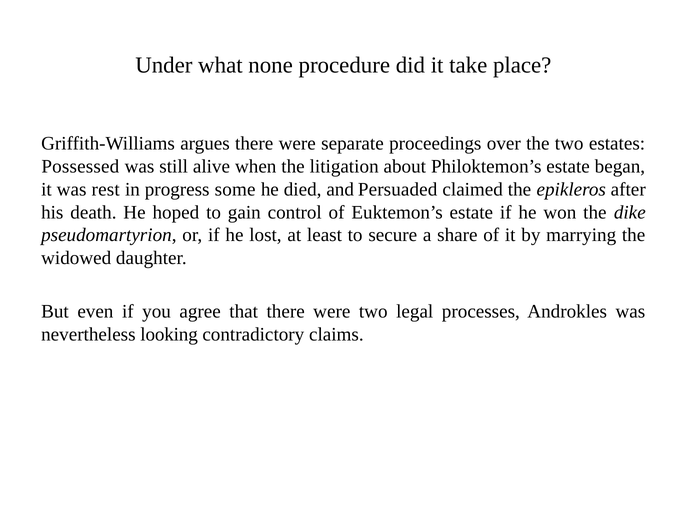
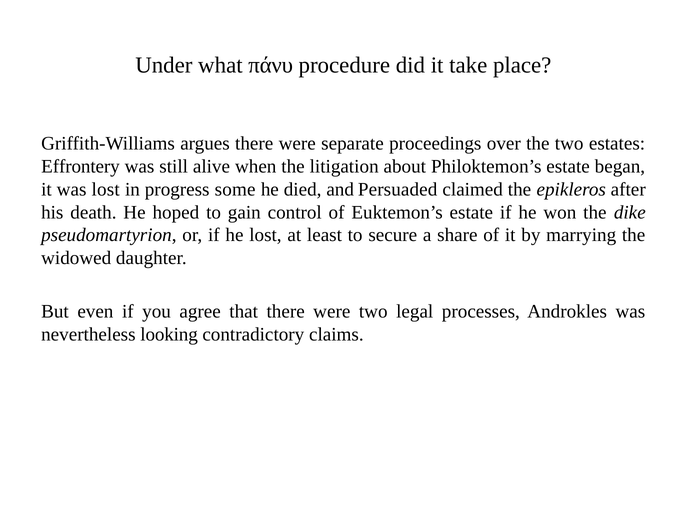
none: none -> πάνυ (271, 65)
Possessed: Possessed -> Effrontery (80, 167)
was rest: rest -> lost (106, 189)
